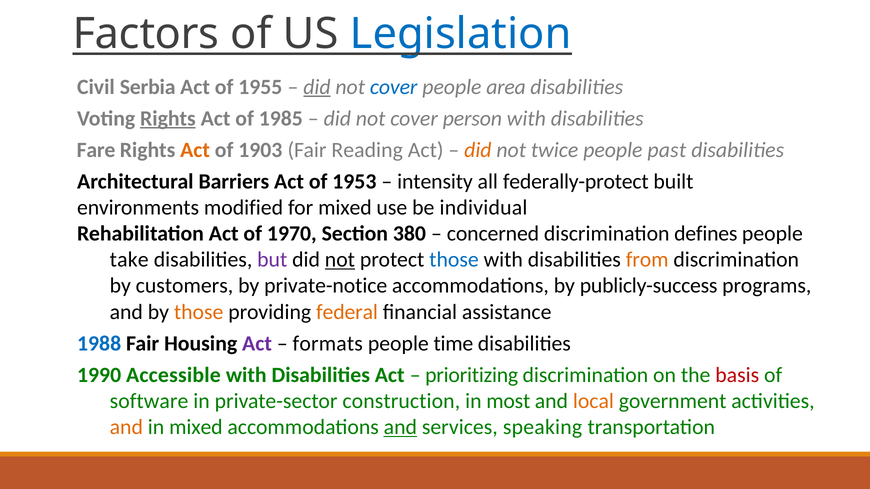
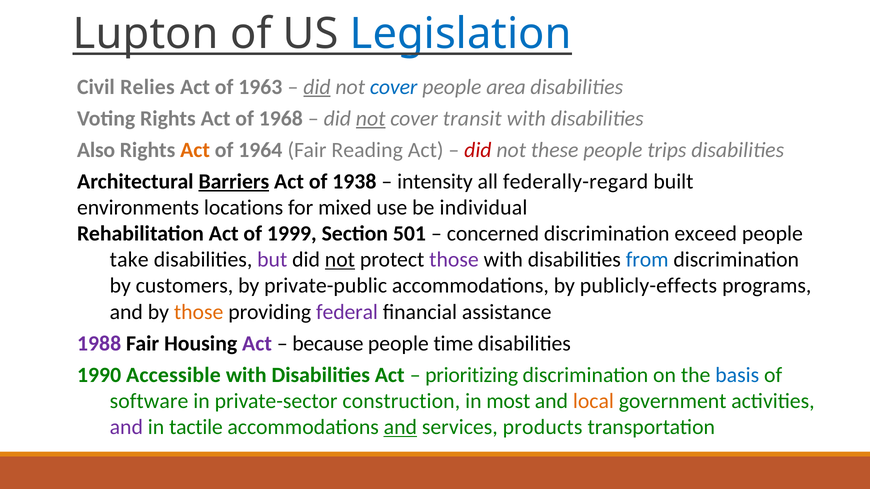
Factors: Factors -> Lupton (146, 34)
Serbia: Serbia -> Relies (147, 87)
1955: 1955 -> 1963 (260, 87)
Rights underline: present -> none (168, 119)
1985: 1985 -> 1968 (281, 119)
not underline: none -> present (371, 119)
person: person -> transit (472, 119)
Fare: Fare -> Also (96, 150)
1903: 1903 -> 1964 (260, 150)
did colour: orange -> red (478, 150)
twice: twice -> these (555, 150)
past: past -> trips (667, 150)
Barriers underline: none -> present (234, 182)
1953: 1953 -> 1938 (354, 182)
federally-protect: federally-protect -> federally-regard (576, 182)
modified: modified -> locations (244, 208)
1970: 1970 -> 1999 (292, 234)
380: 380 -> 501 (409, 234)
defines: defines -> exceed (706, 234)
those colour: blue -> purple (454, 260)
from colour: orange -> blue (647, 260)
private-notice: private-notice -> private-public (326, 286)
publicly-success: publicly-success -> publicly-effects (648, 286)
federal colour: orange -> purple (347, 312)
1988 colour: blue -> purple (99, 344)
formats: formats -> because (328, 344)
basis colour: red -> blue (737, 375)
and colour: orange -> purple (126, 427)
in mixed: mixed -> tactile (196, 427)
speaking: speaking -> products (543, 427)
